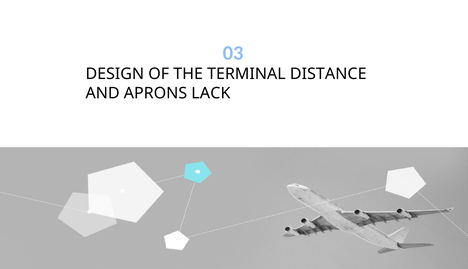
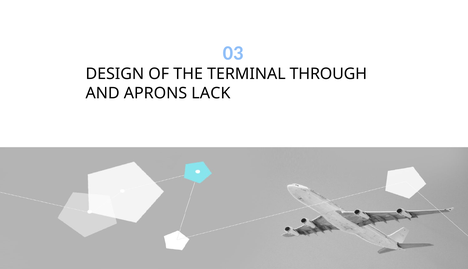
DISTANCE: DISTANCE -> THROUGH (328, 74)
